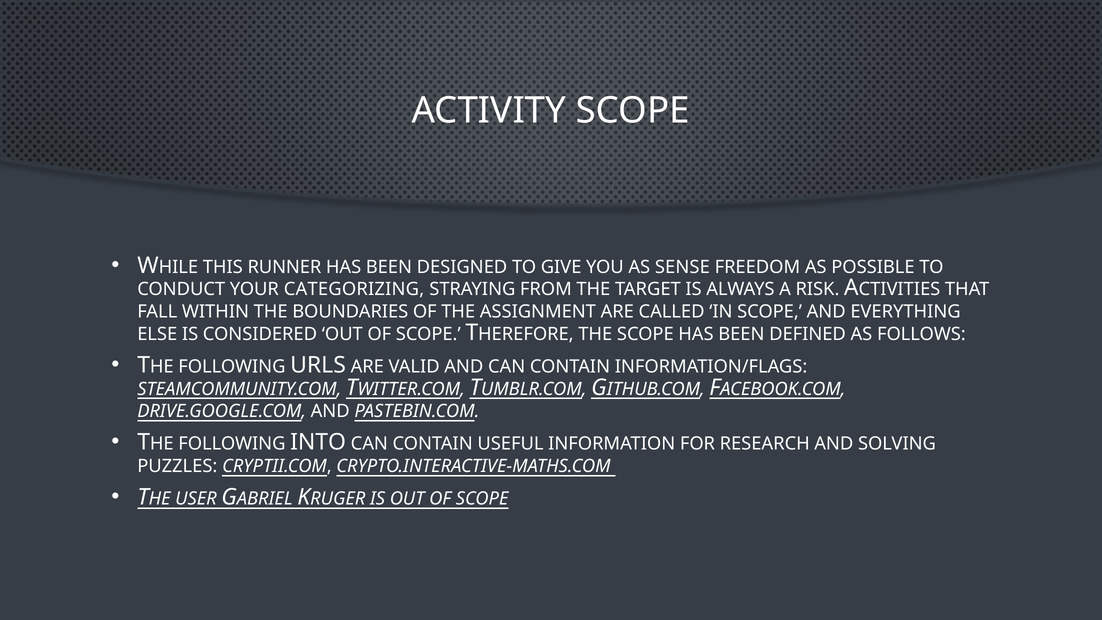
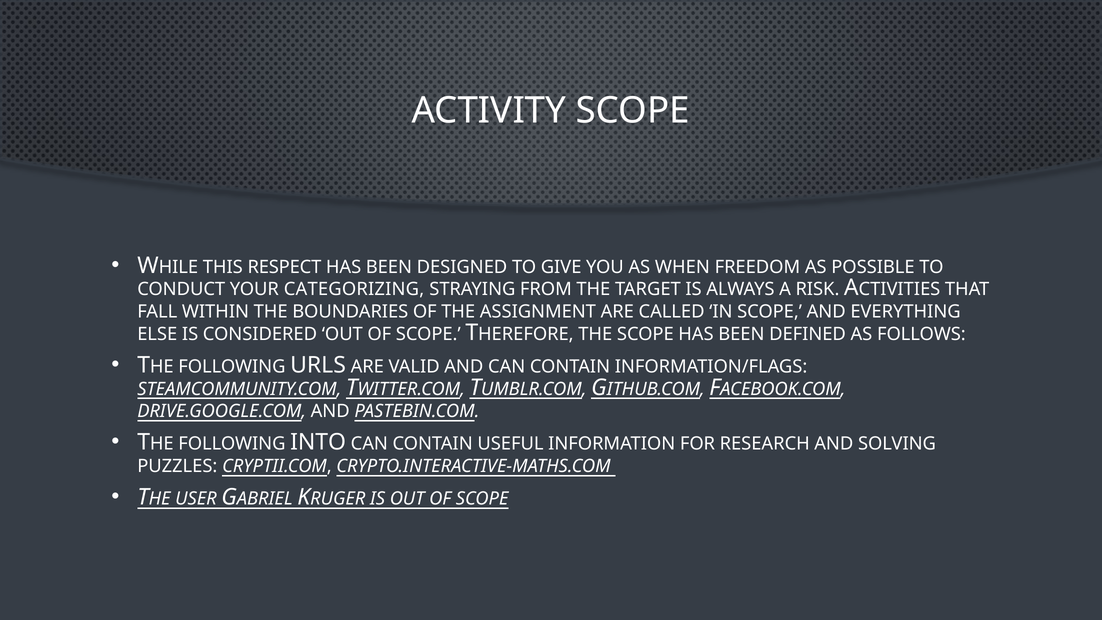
RUNNER: RUNNER -> RESPECT (284, 267)
SENSE: SENSE -> WHEN (682, 267)
